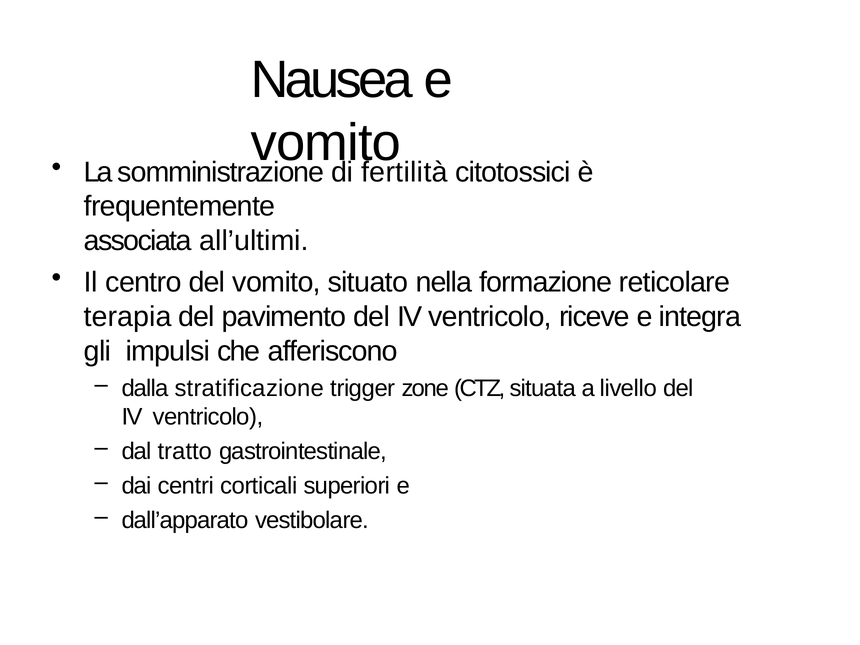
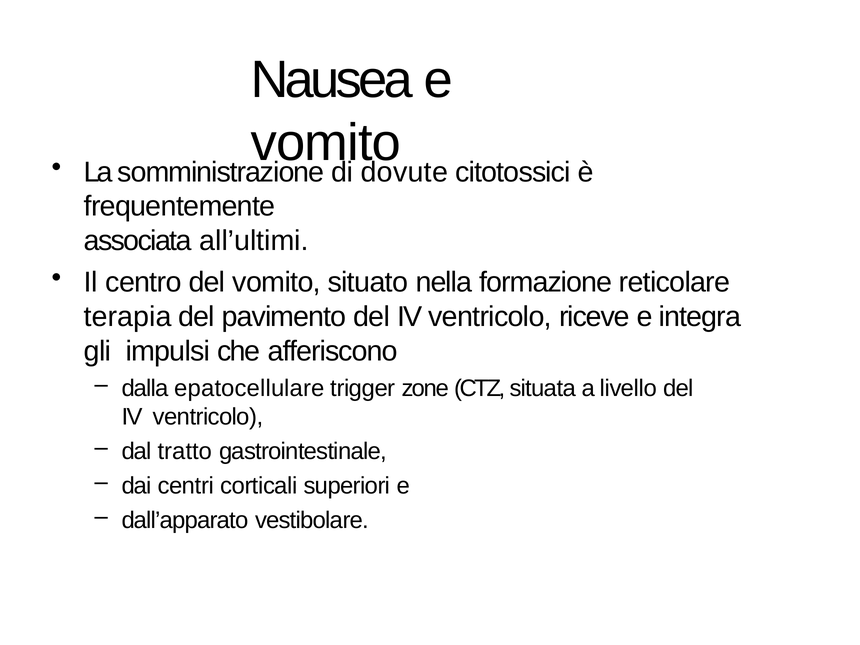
fertilità: fertilità -> dovute (404, 172)
stratificazione: stratificazione -> epatocellulare (249, 388)
